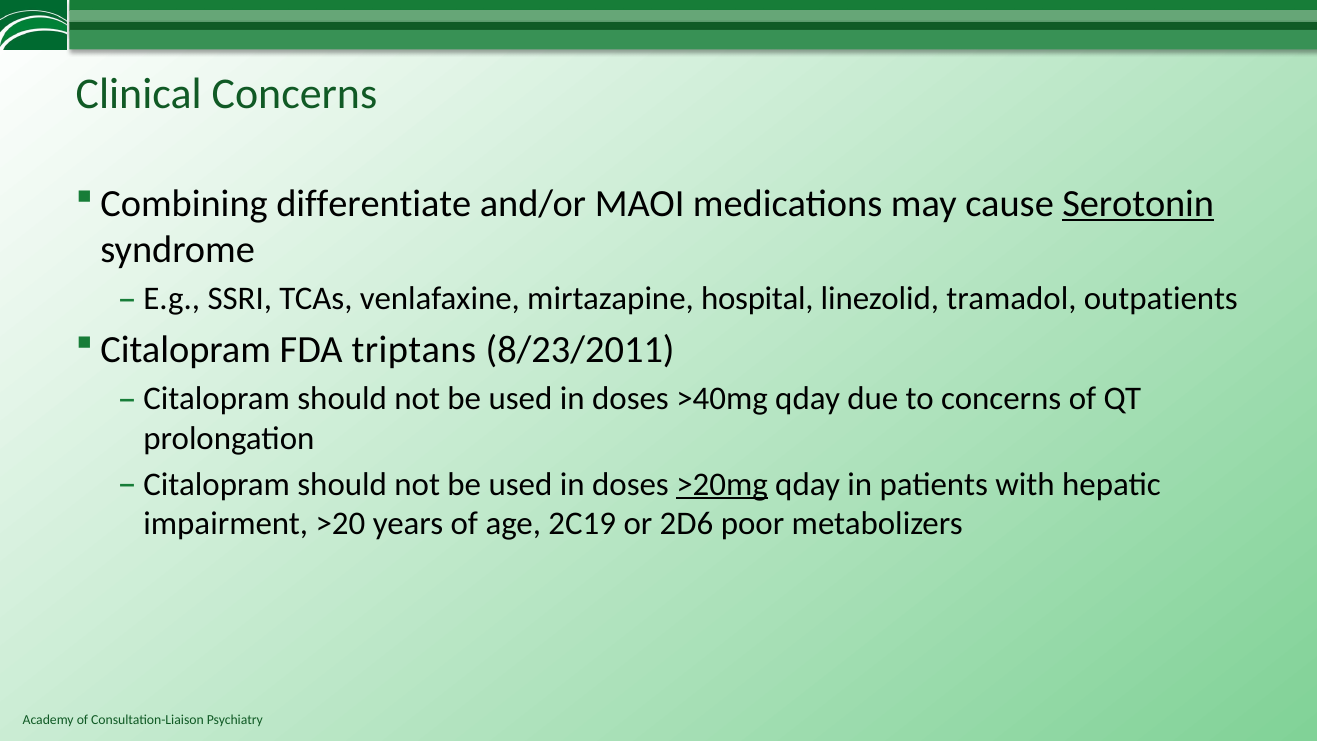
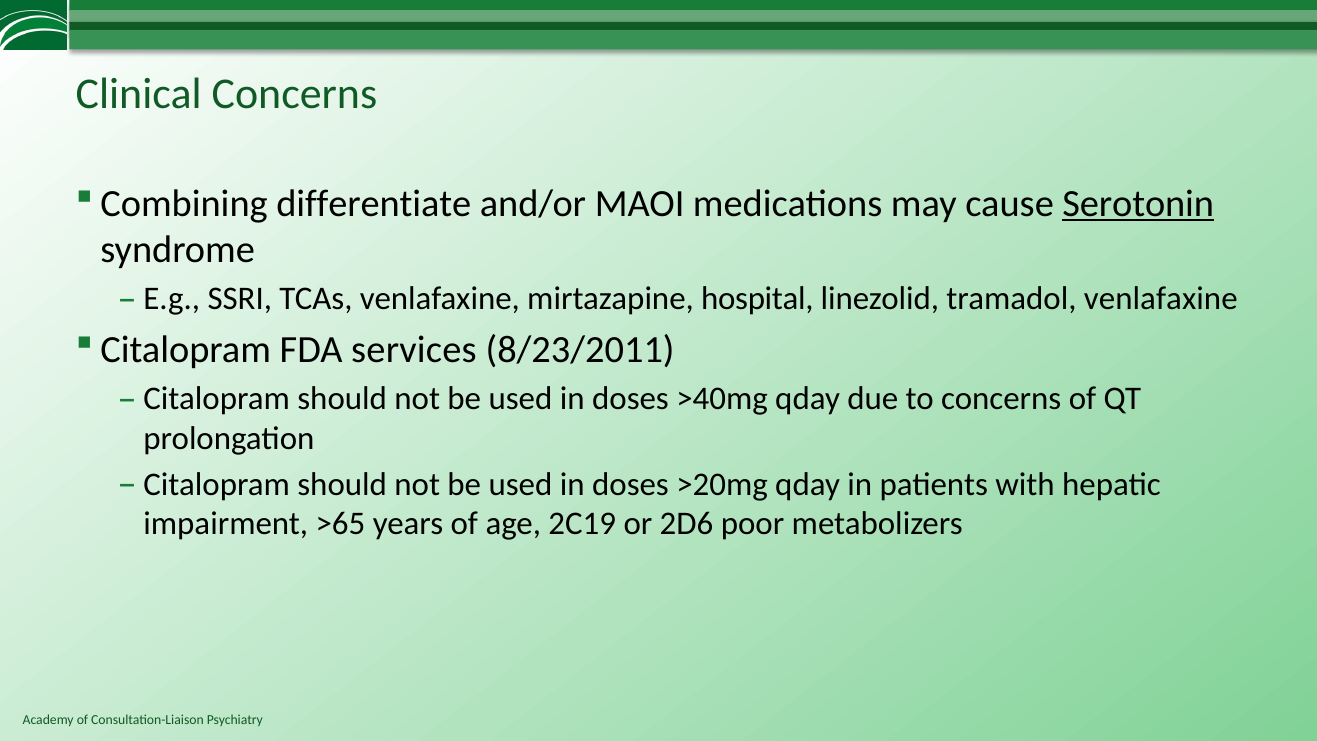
tramadol outpatients: outpatients -> venlafaxine (1161, 299)
triptans: triptans -> services (414, 350)
>20mg underline: present -> none (722, 484)
>20: >20 -> >65 (340, 524)
